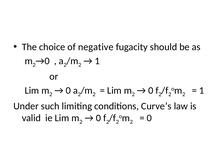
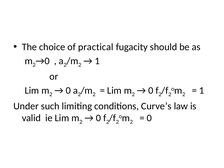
negative: negative -> practical (96, 47)
